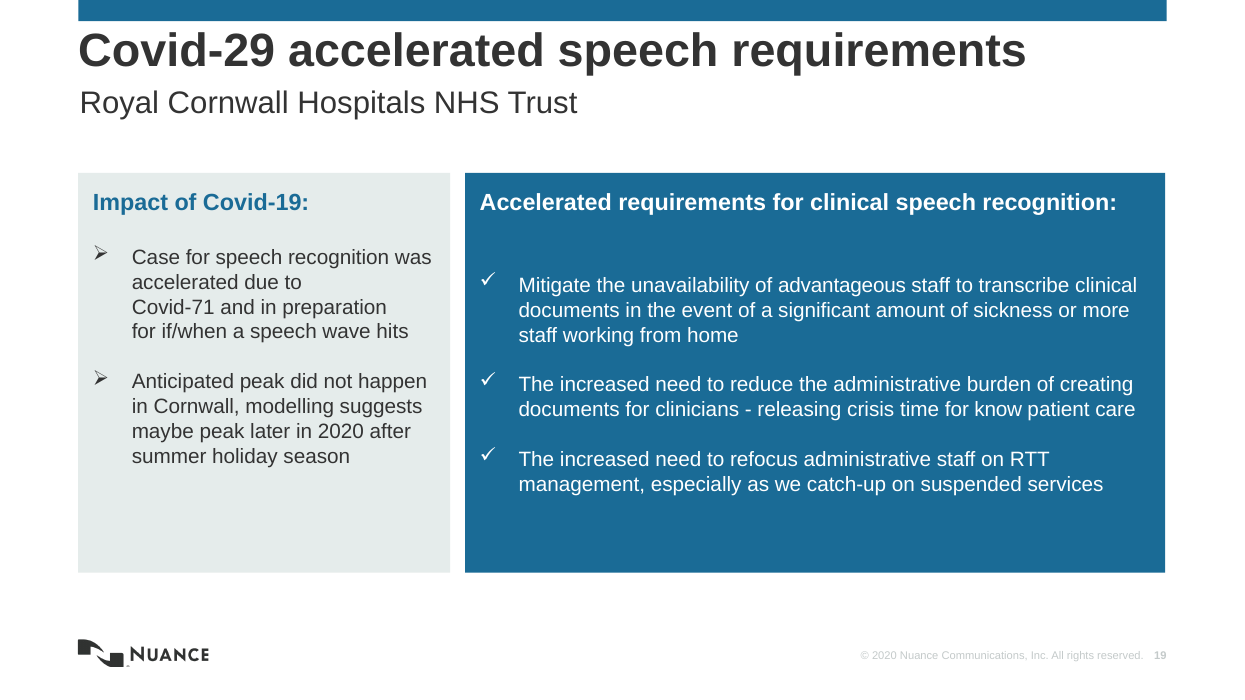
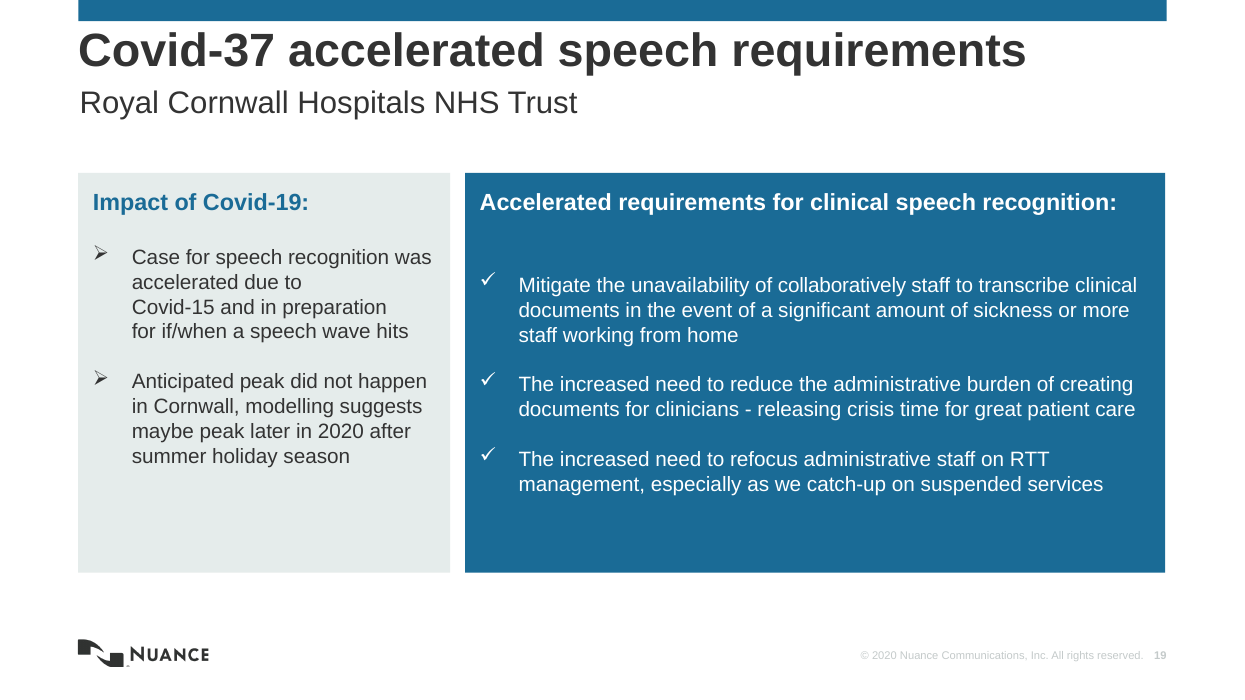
Covid-29: Covid-29 -> Covid-37 (177, 51)
advantageous: advantageous -> collaboratively (842, 286)
Covid-71: Covid-71 -> Covid-15 (173, 307)
know: know -> great (998, 410)
